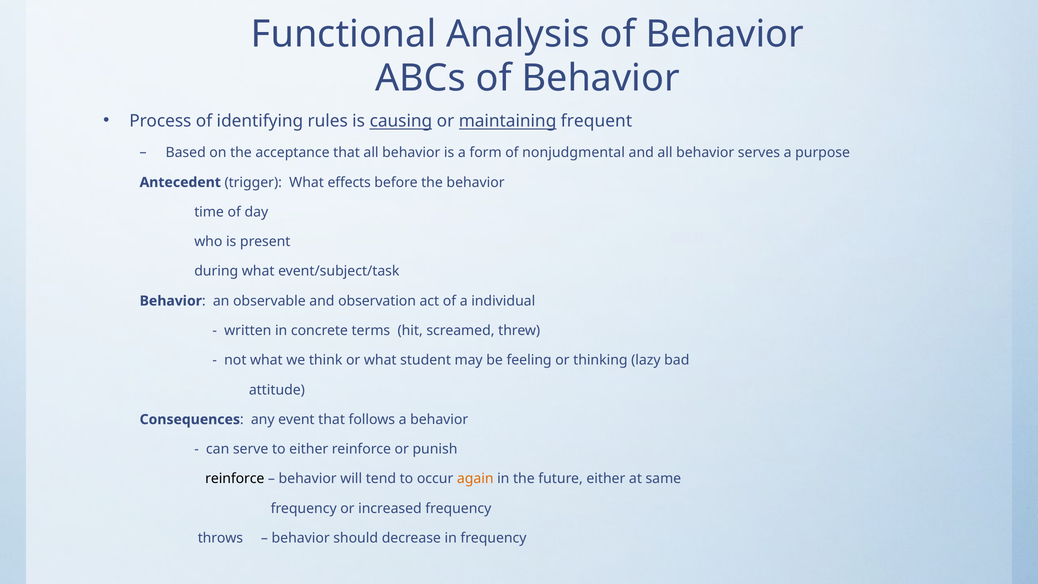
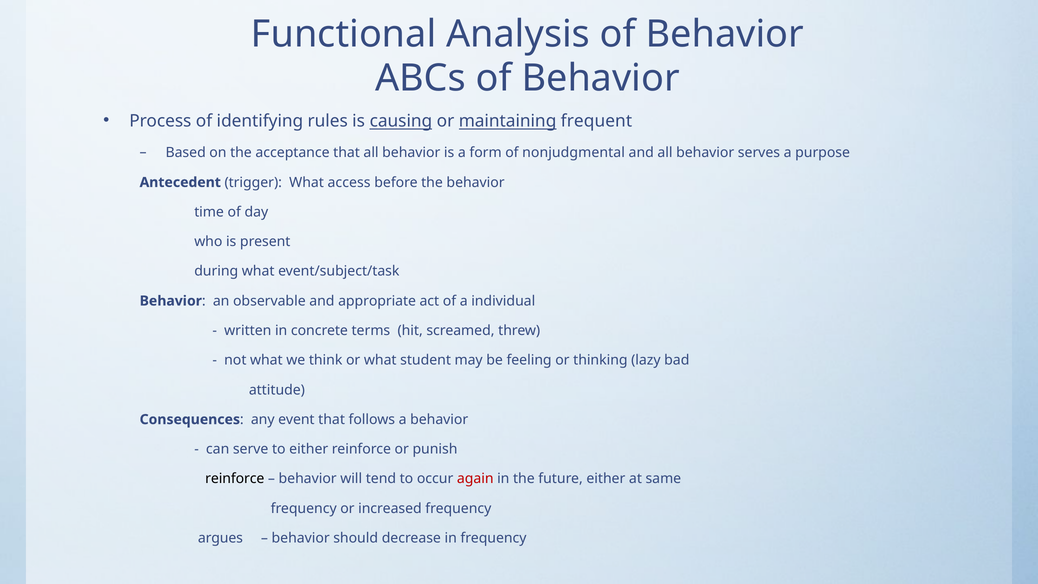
effects: effects -> access (349, 182)
observation: observation -> appropriate (377, 301)
again colour: orange -> red (475, 479)
throws: throws -> argues (220, 538)
